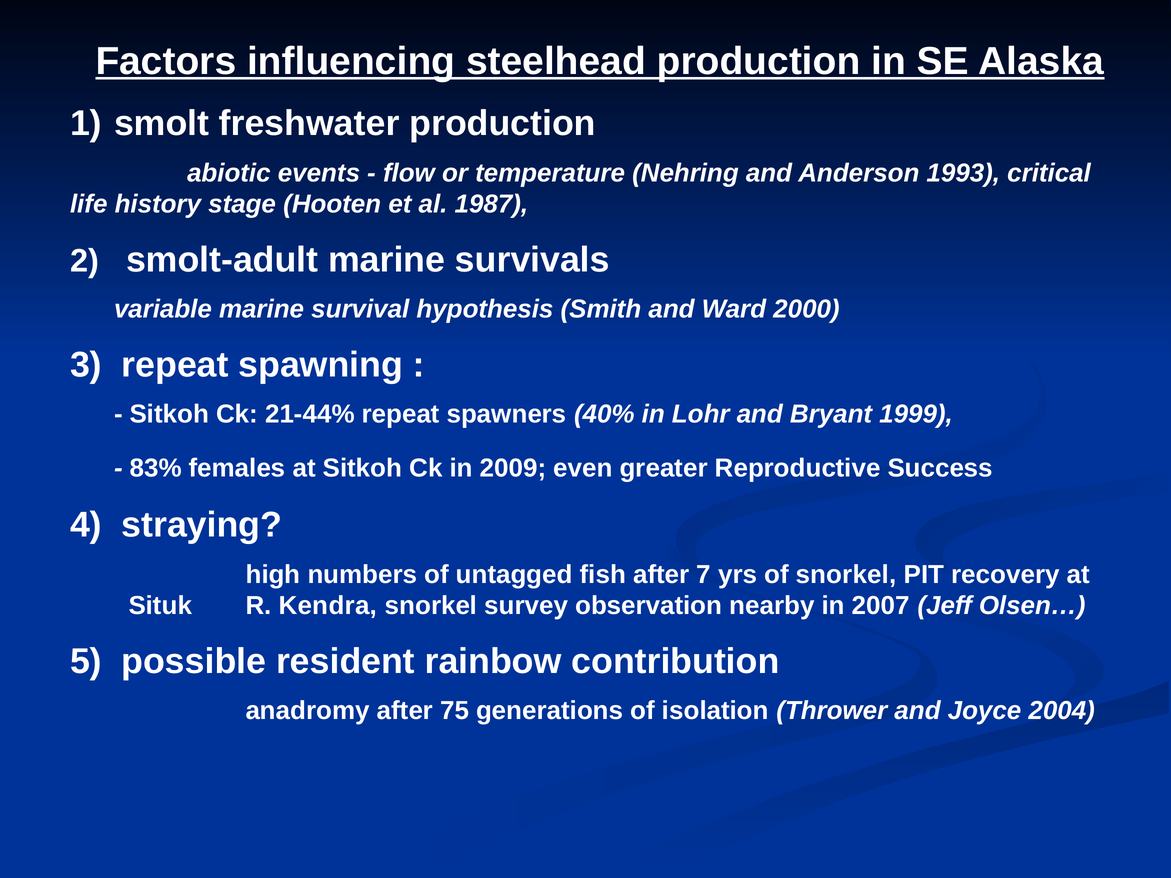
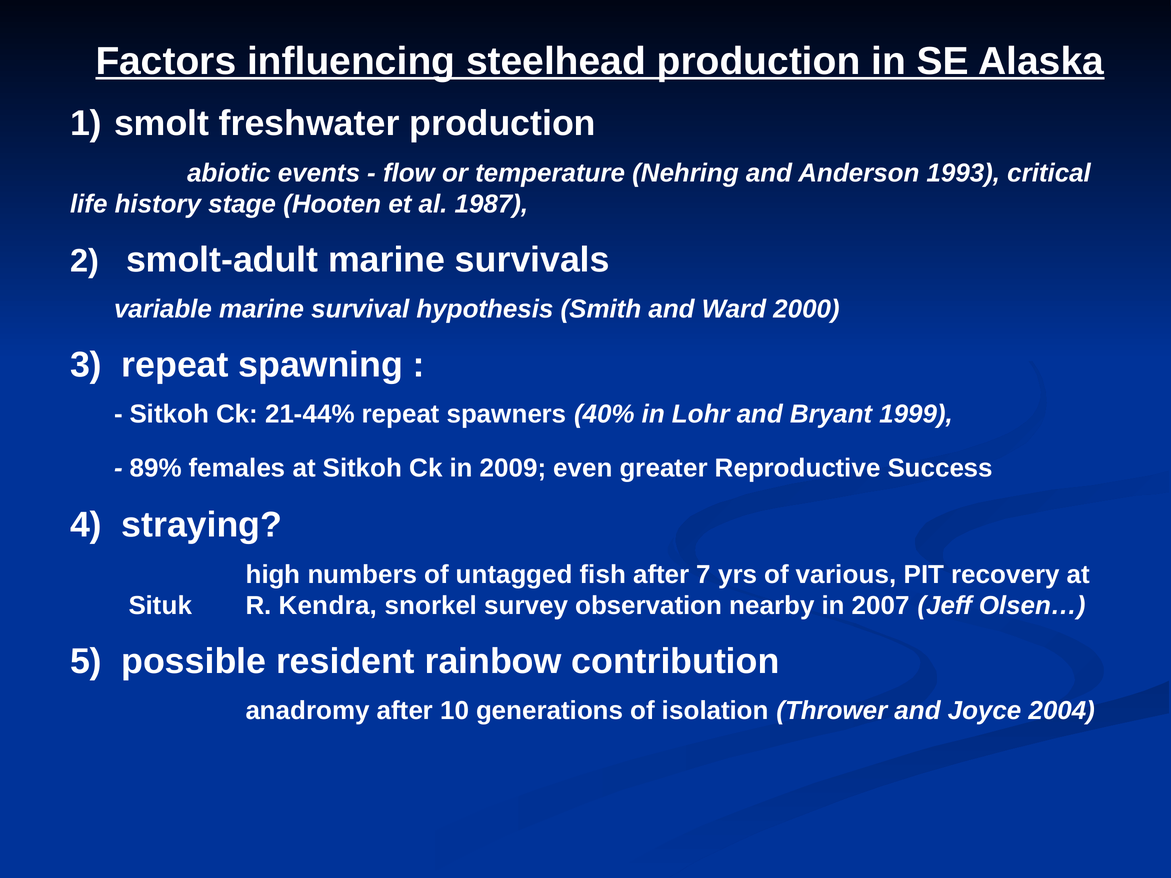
83%: 83% -> 89% (156, 468)
of snorkel: snorkel -> various (846, 575)
75: 75 -> 10 (455, 711)
